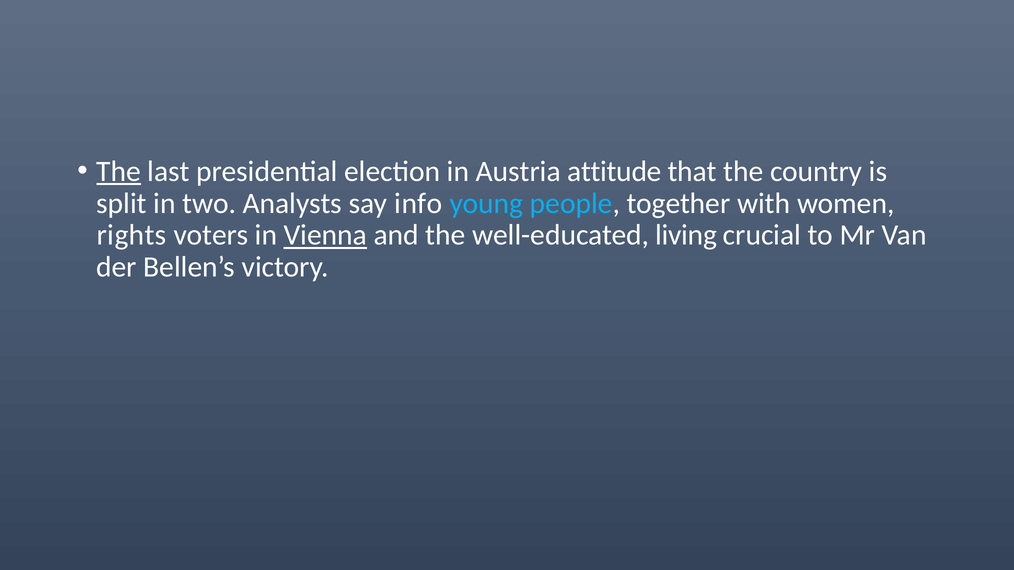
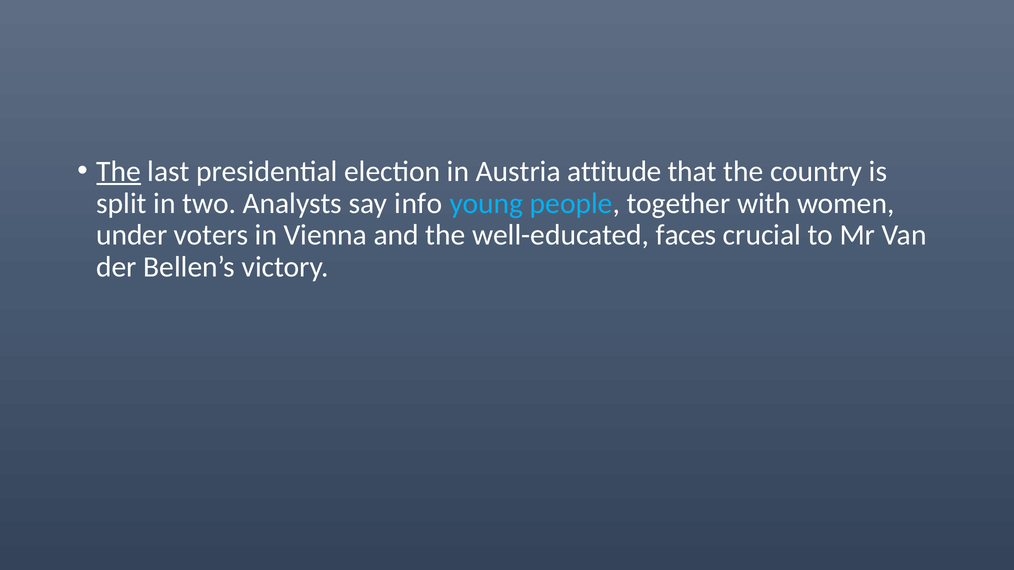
rights: rights -> under (132, 235)
Vienna underline: present -> none (325, 235)
living: living -> faces (686, 235)
